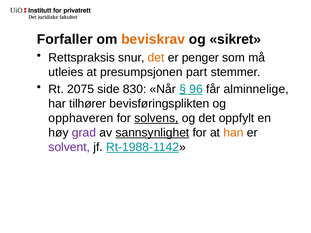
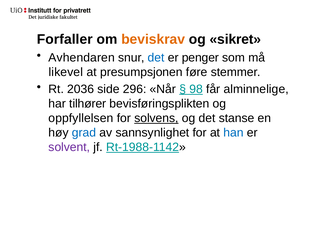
Rettspraksis: Rettspraksis -> Avhendaren (82, 58)
det colour: orange -> blue (156, 58)
utleies: utleies -> likevel (66, 72)
part: part -> føre (197, 72)
2075: 2075 -> 2036 (81, 89)
830: 830 -> 296 (135, 89)
96: 96 -> 98 (196, 89)
opphaveren: opphaveren -> oppfyllelsen (81, 118)
oppfylt: oppfylt -> stanse (237, 118)
grad colour: purple -> blue (84, 133)
sannsynlighet underline: present -> none (152, 133)
han colour: orange -> blue (234, 133)
